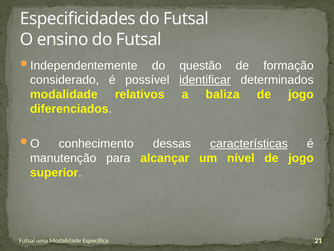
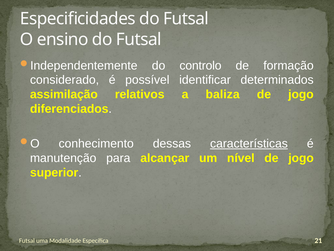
questão: questão -> controlo (200, 65)
identificar underline: present -> none (205, 80)
modalidade: modalidade -> assimilação (64, 94)
